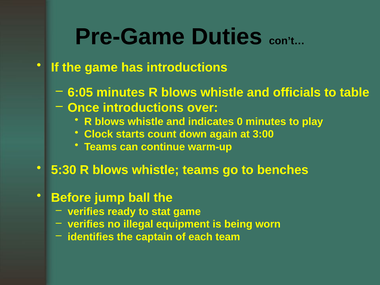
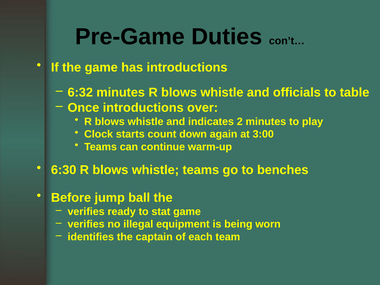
6:05: 6:05 -> 6:32 (80, 93)
0: 0 -> 2 (240, 122)
5:30: 5:30 -> 6:30 (64, 170)
